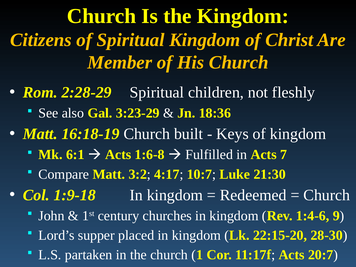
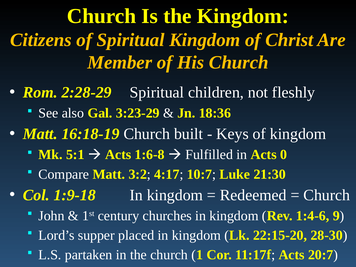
6:1: 6:1 -> 5:1 (75, 155)
7: 7 -> 0 (284, 155)
